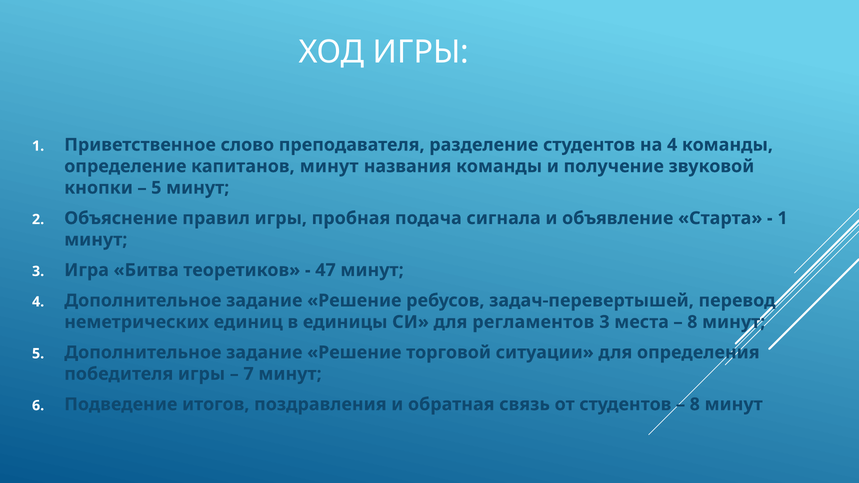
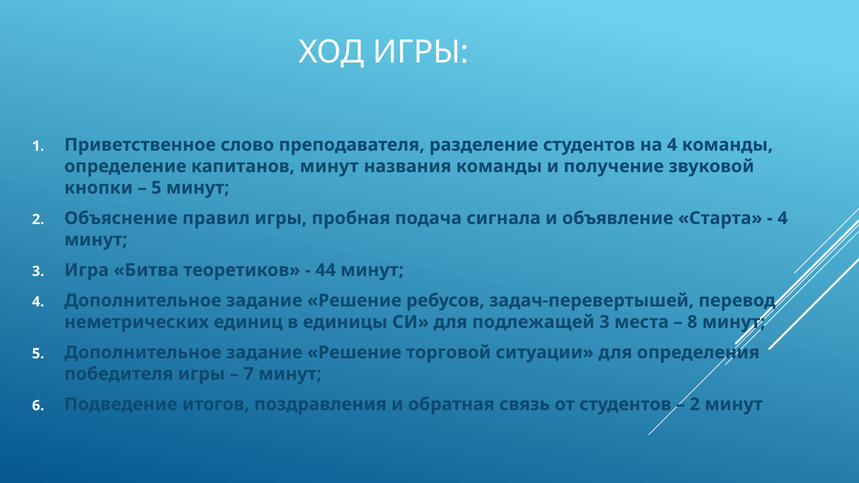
1: 1 -> 4 (783, 218)
47: 47 -> 44 (326, 270)
регламентов: регламентов -> подлежащей (533, 322)
8: 8 -> 2 (695, 404)
